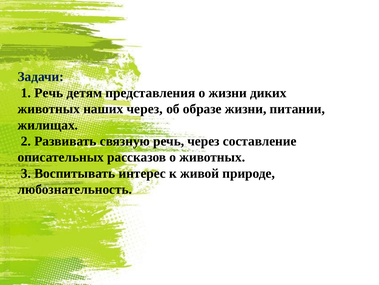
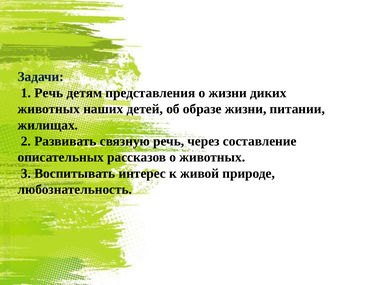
наших через: через -> детей (145, 109)
